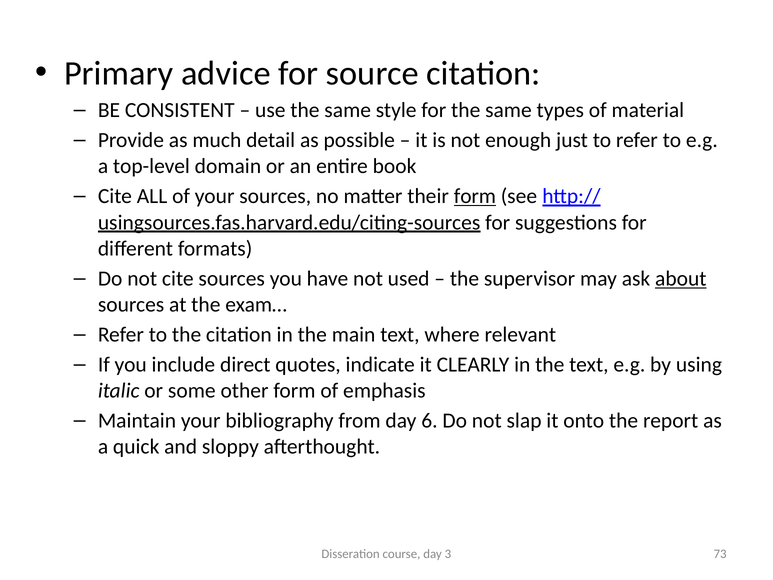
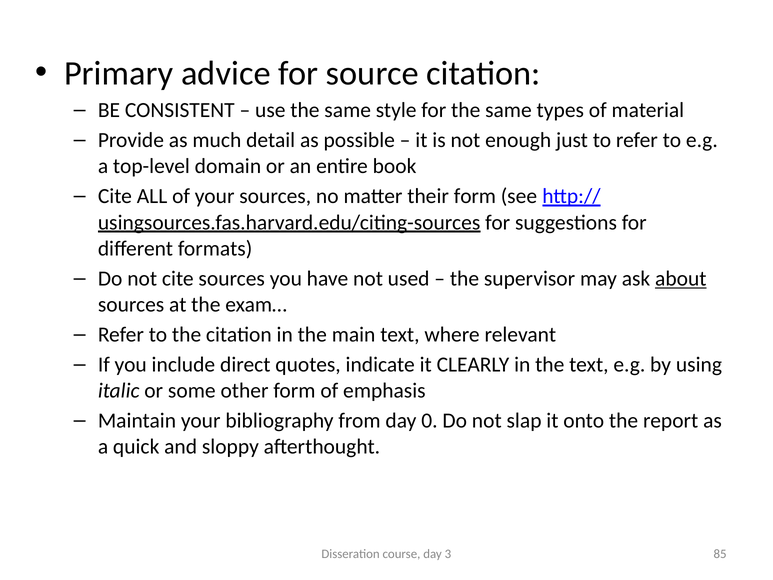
form underline: present -> none (475, 196)
6: 6 -> 0 (429, 420)
73: 73 -> 85 (720, 554)
